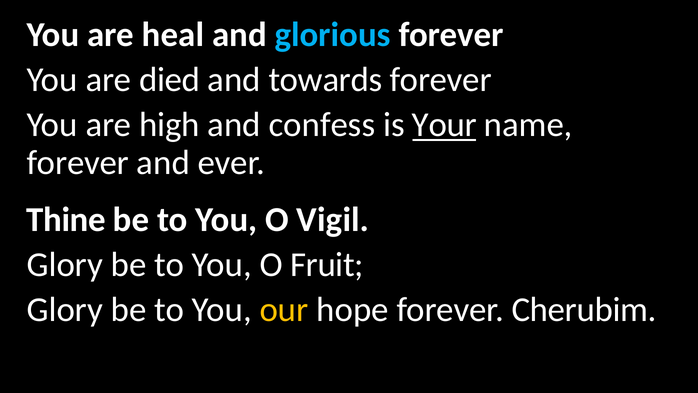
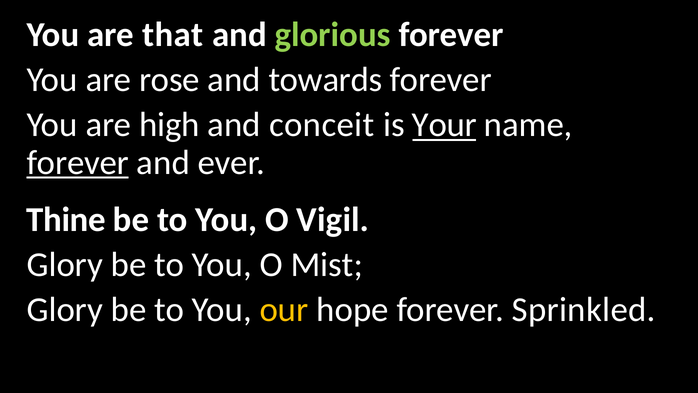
heal: heal -> that (173, 35)
glorious colour: light blue -> light green (333, 35)
died: died -> rose (169, 80)
confess: confess -> conceit (322, 125)
forever underline: none -> present (78, 162)
Fruit: Fruit -> Mist (327, 264)
Cherubim: Cherubim -> Sprinkled (584, 309)
